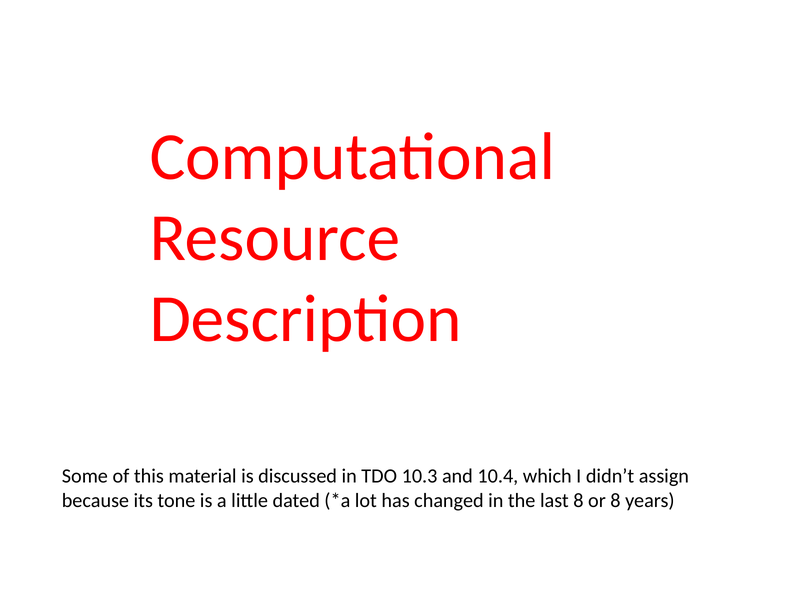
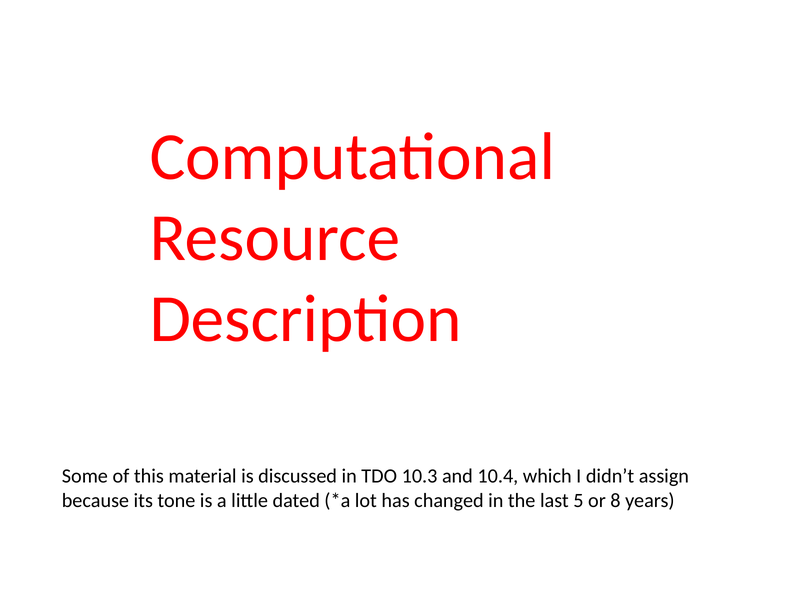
last 8: 8 -> 5 (578, 500)
